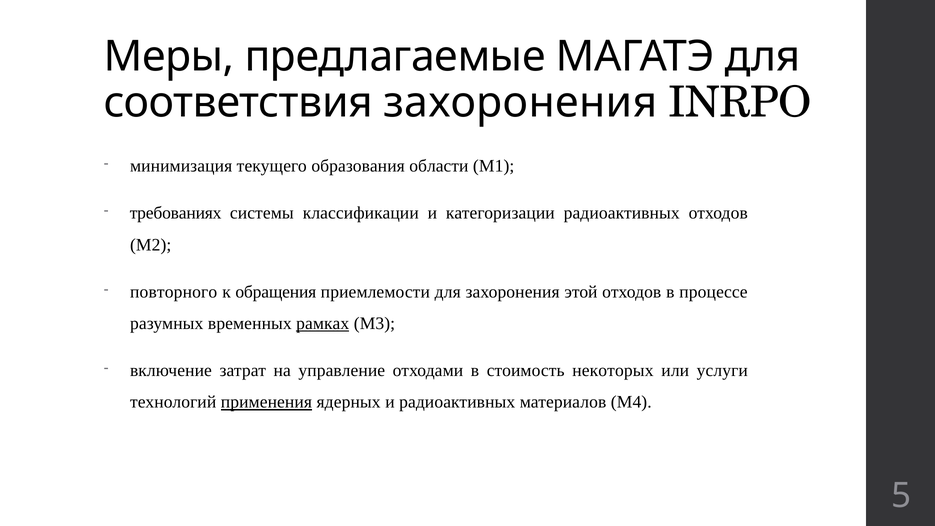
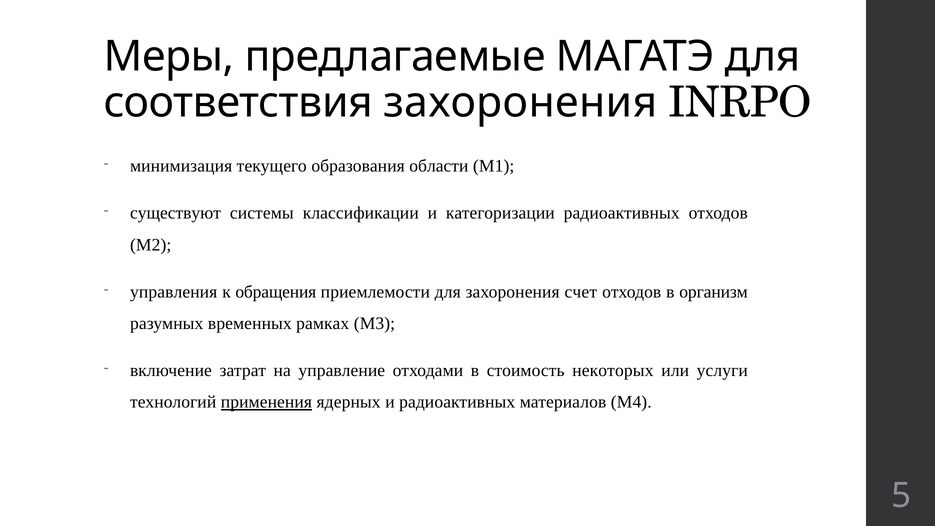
требованиях: требованиях -> существуют (176, 213)
повторного: повторного -> управления (174, 292)
этой: этой -> счет (581, 292)
процессе: процессе -> организм (714, 292)
рамках underline: present -> none (323, 323)
